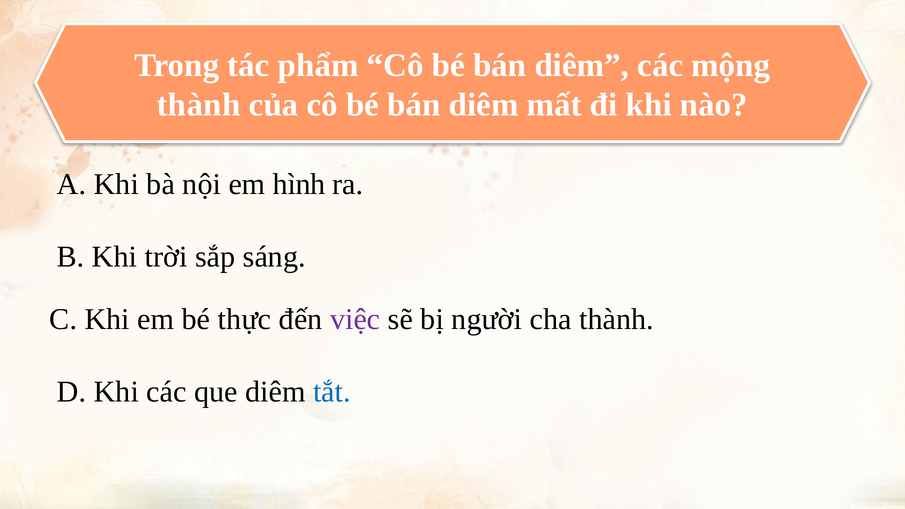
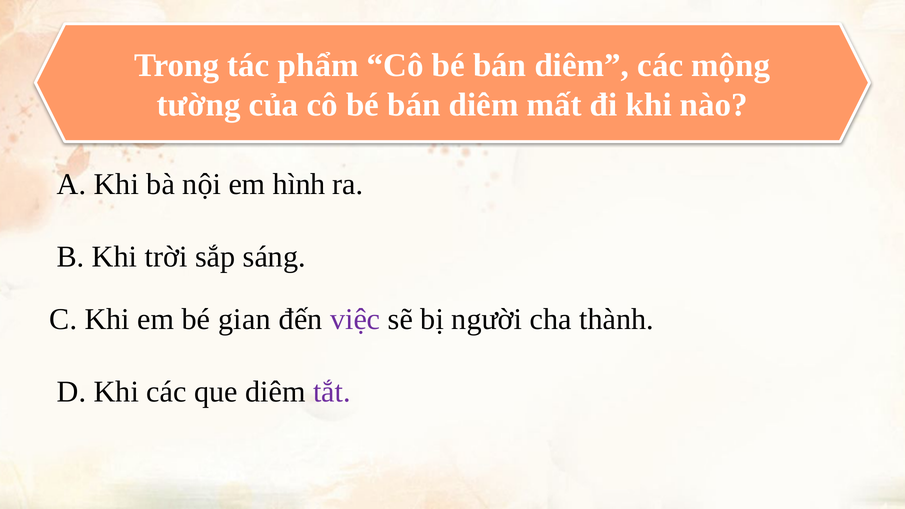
thành: thành -> tường (199, 105)
thực: thực -> gian (244, 319)
tắt colour: blue -> purple (332, 392)
